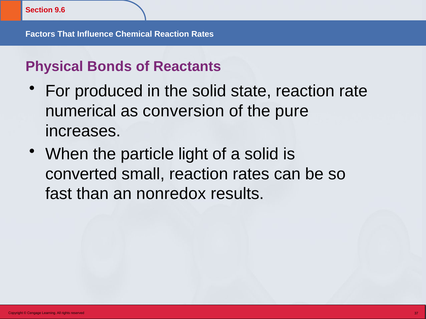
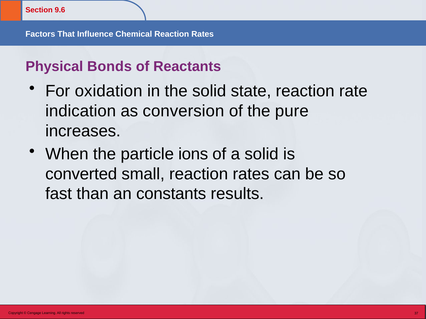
produced: produced -> oxidation (109, 91)
numerical: numerical -> indication (81, 111)
light: light -> ions (193, 154)
nonredox: nonredox -> constants (171, 194)
